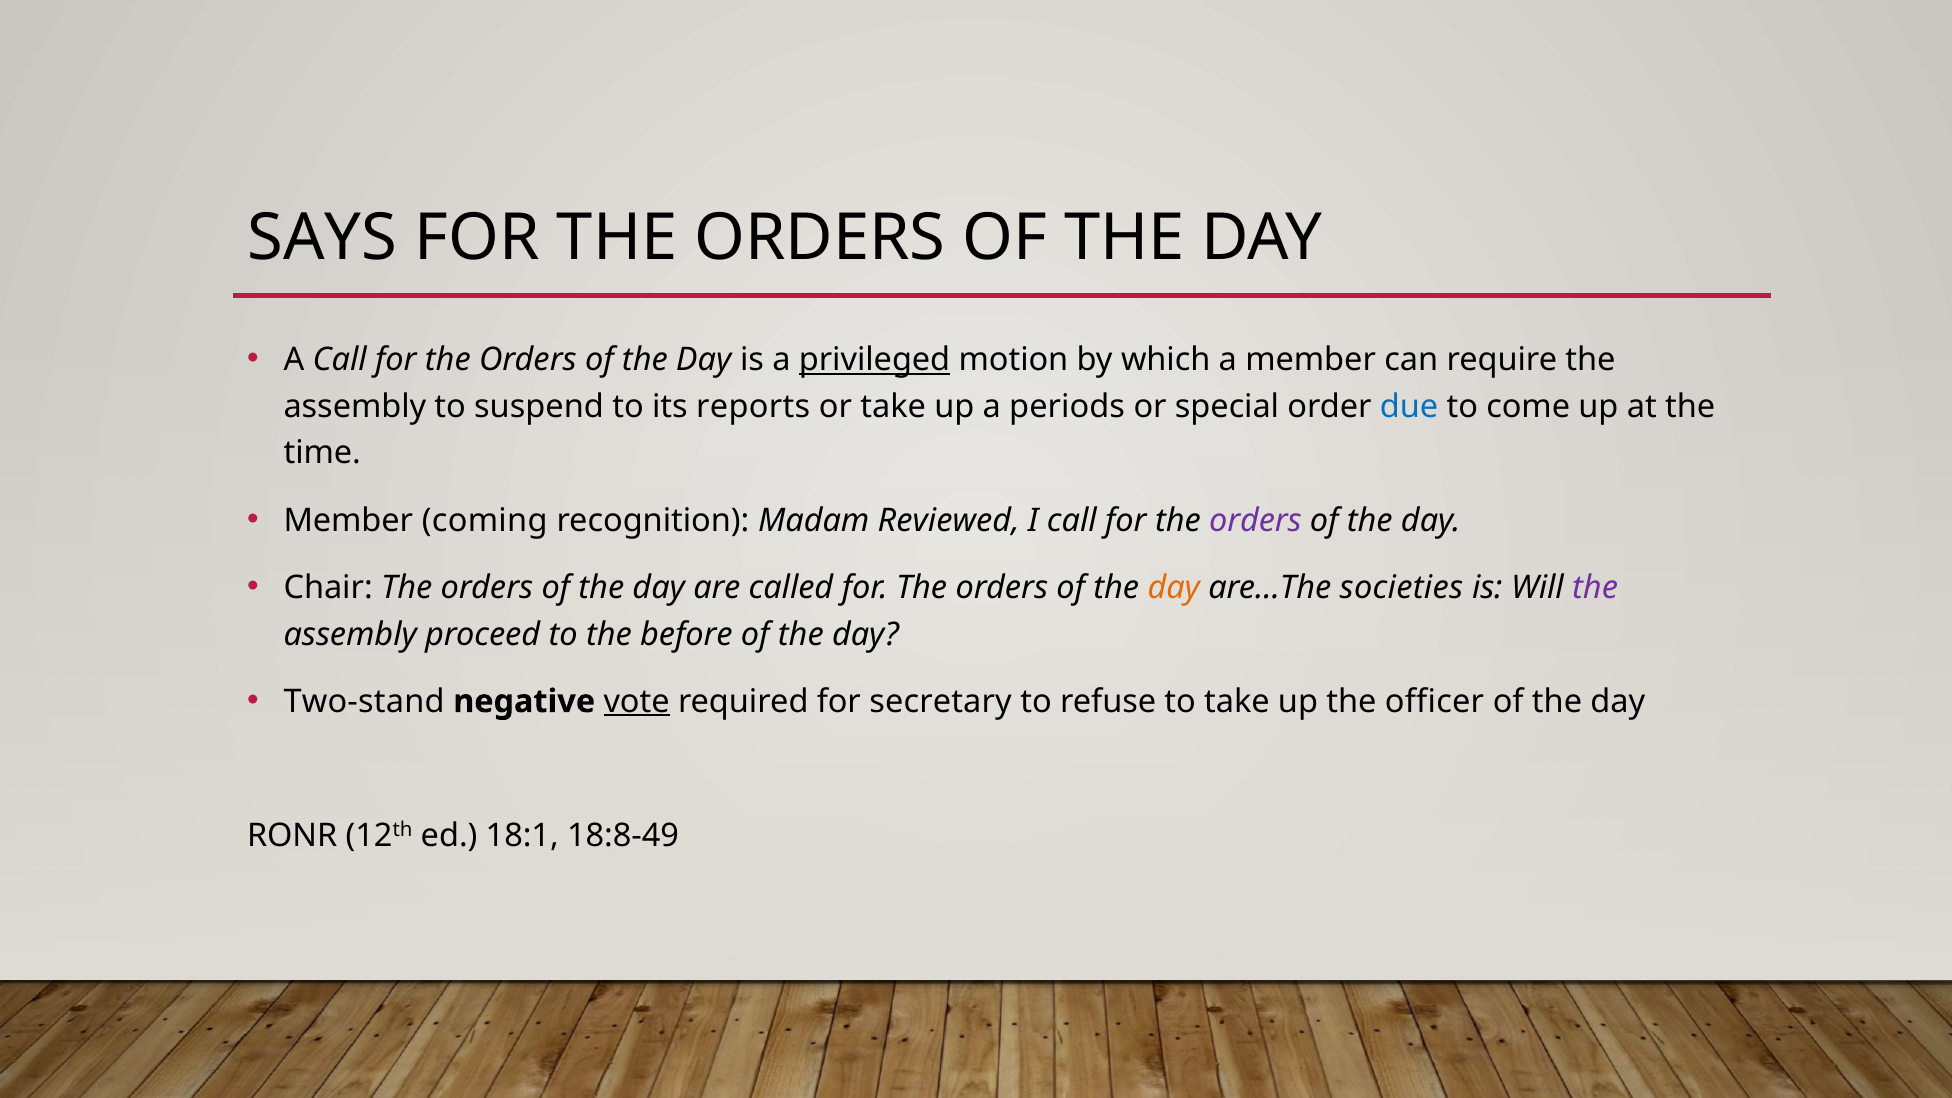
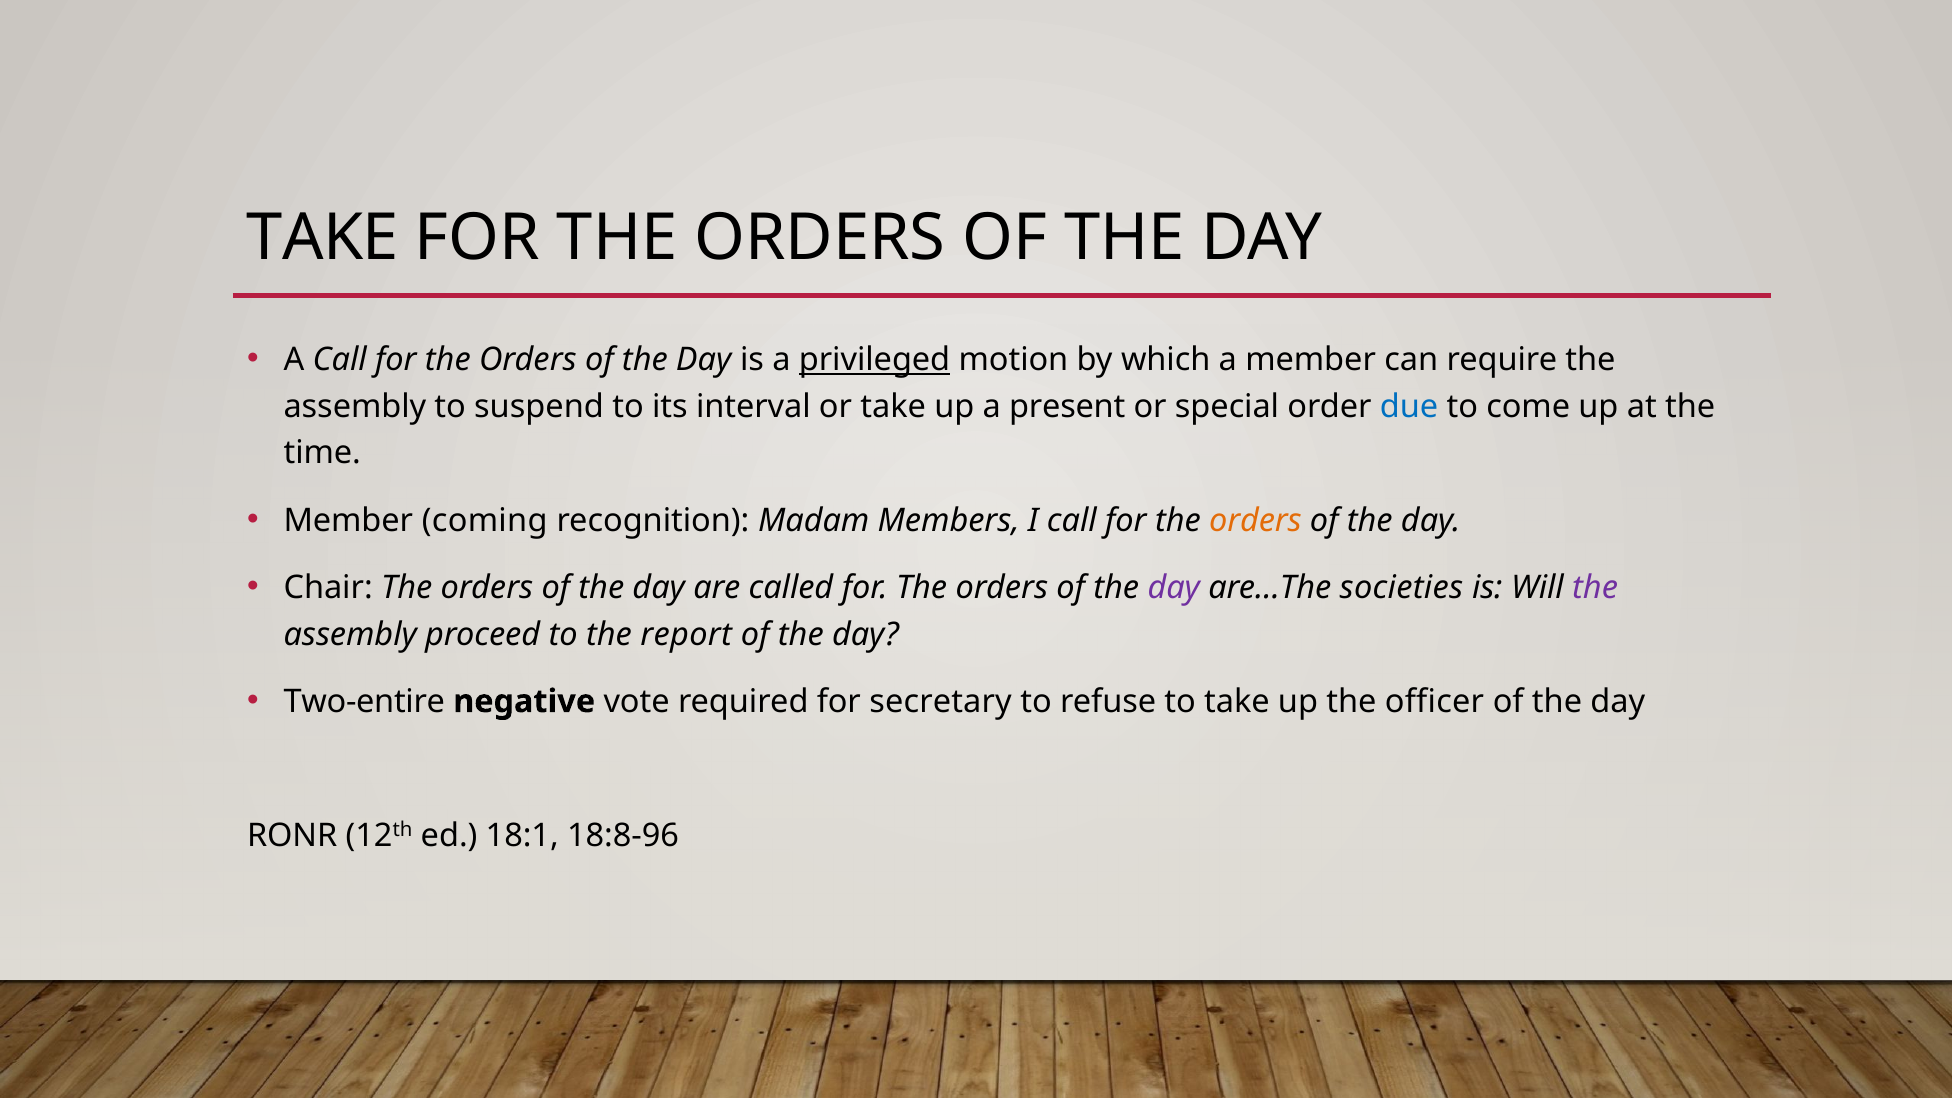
SAYS: SAYS -> TAKE (323, 238)
reports: reports -> interval (753, 406)
periods: periods -> present (1067, 406)
Reviewed: Reviewed -> Members (949, 520)
orders colour: purple -> orange (1255, 520)
day colour: orange -> purple (1174, 587)
before: before -> report (686, 634)
Two-stand: Two-stand -> Two-entire (364, 701)
vote underline: present -> none (637, 701)
18:8-49: 18:8-49 -> 18:8-96 (623, 836)
